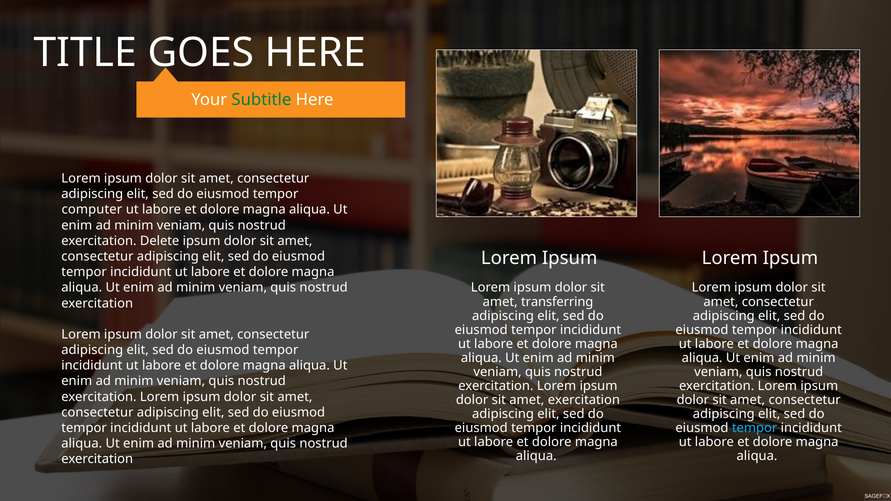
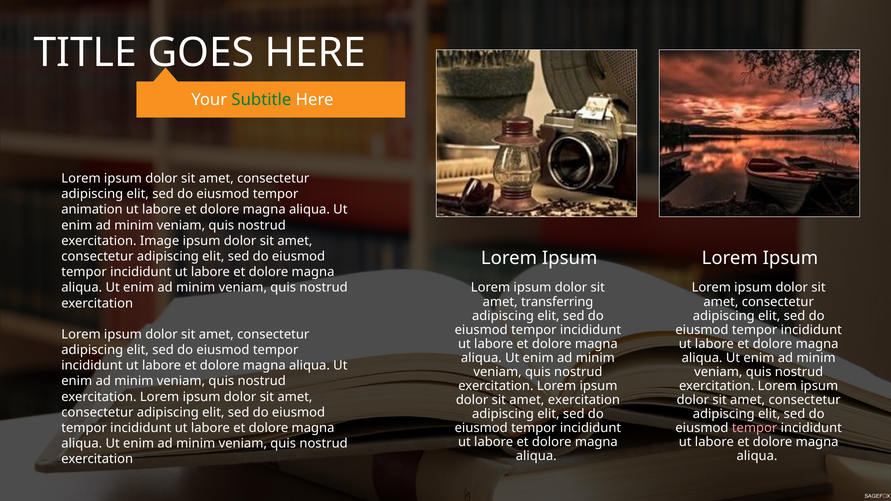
computer: computer -> animation (92, 210)
Delete: Delete -> Image (160, 241)
tempor colour: light blue -> pink (755, 428)
